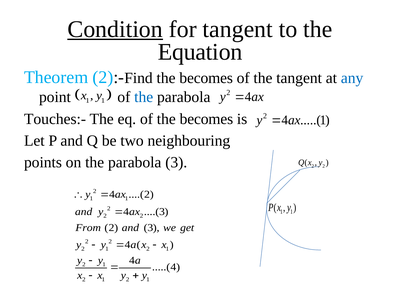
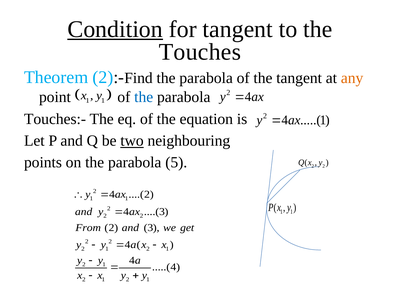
Equation: Equation -> Touches (200, 52)
becomes: becomes -> parabola (206, 78)
any colour: blue -> orange (352, 78)
of the becomes: becomes -> equation (206, 119)
two underline: none -> present (132, 141)
parabola 3: 3 -> 5 (176, 162)
